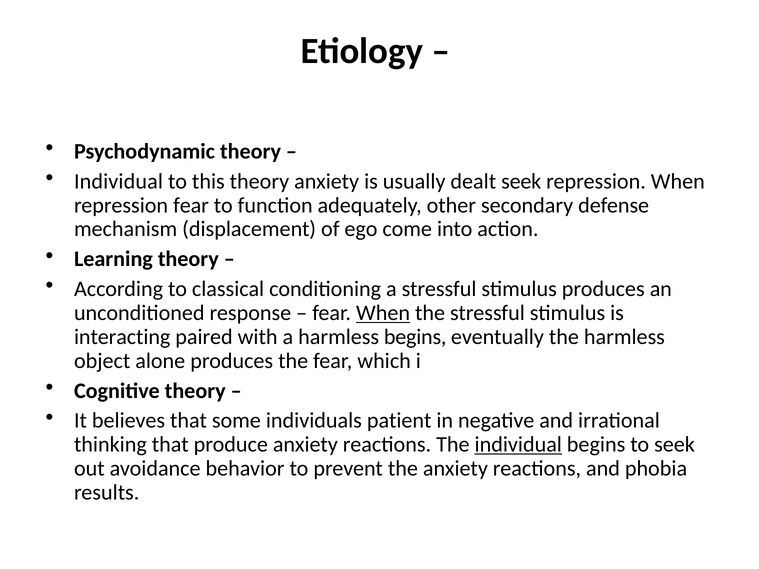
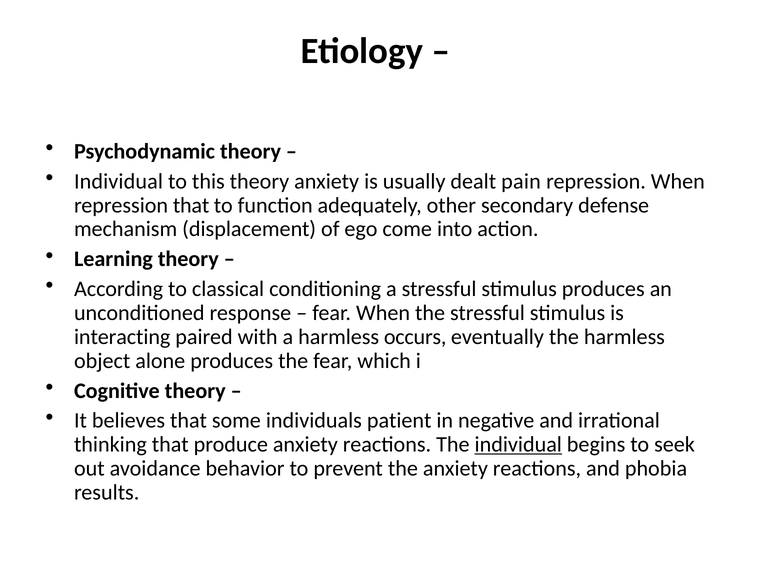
dealt seek: seek -> pain (521, 181)
repression fear: fear -> that (191, 205)
When underline: present -> none (383, 313)
harmless begins: begins -> occurs (415, 337)
